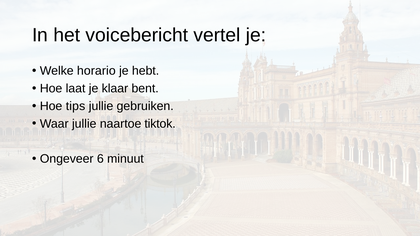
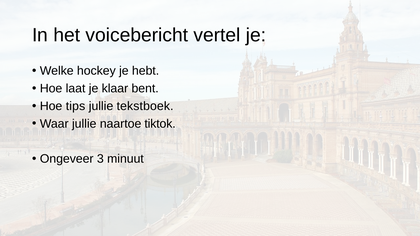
horario: horario -> hockey (96, 71)
gebruiken: gebruiken -> tekstboek (145, 106)
6: 6 -> 3 (100, 159)
